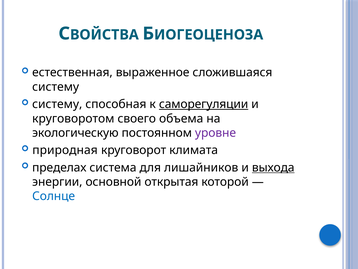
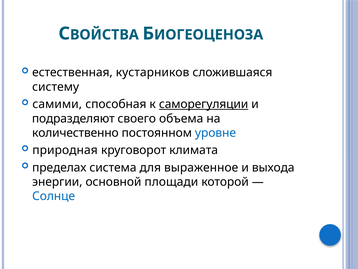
выраженное: выраженное -> кустарников (153, 72)
систему: систему -> самими (57, 104)
круговоротом: круговоротом -> подразделяют (73, 118)
экологическую: экологическую -> количественно (75, 133)
уровне colour: purple -> blue (216, 133)
лишайников: лишайников -> выраженное (201, 167)
выхода underline: present -> none (273, 167)
открытая: открытая -> площади (171, 182)
